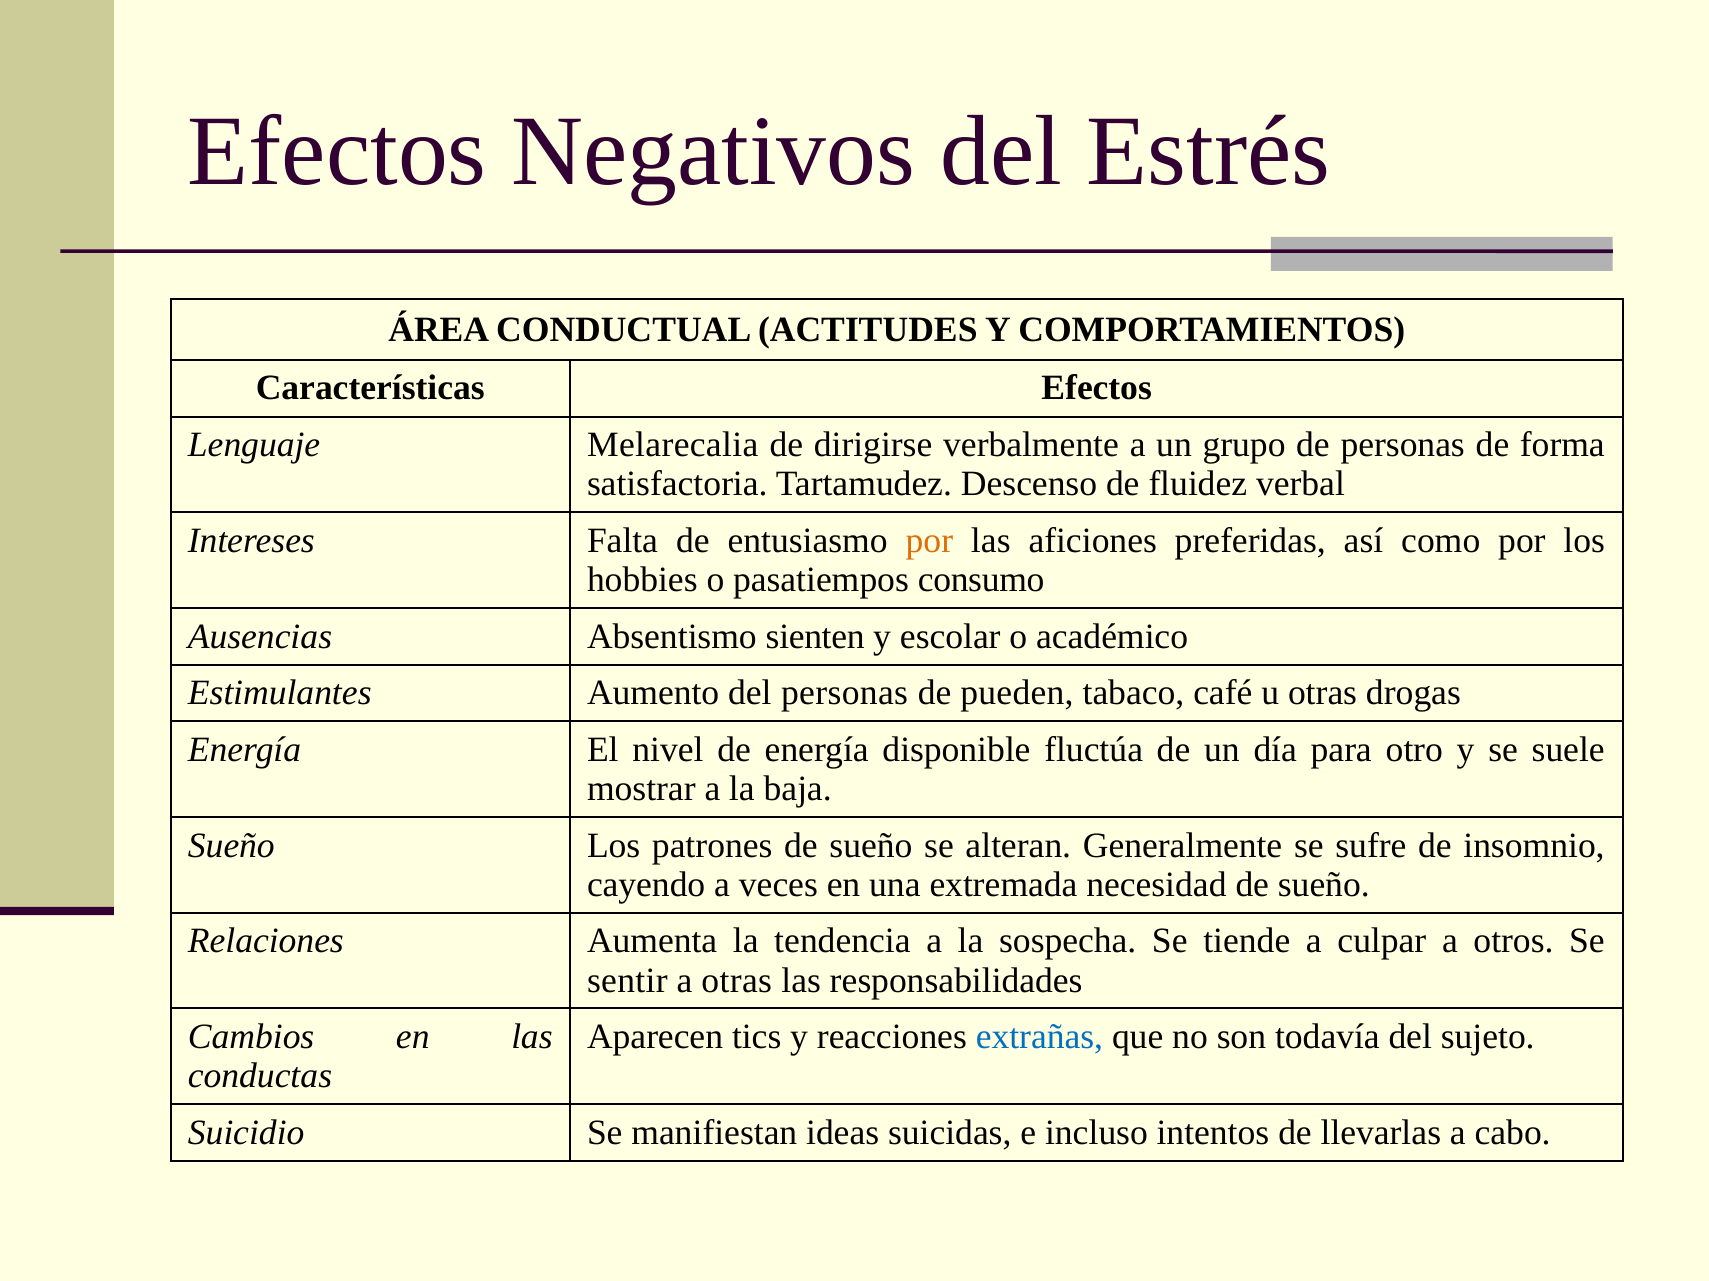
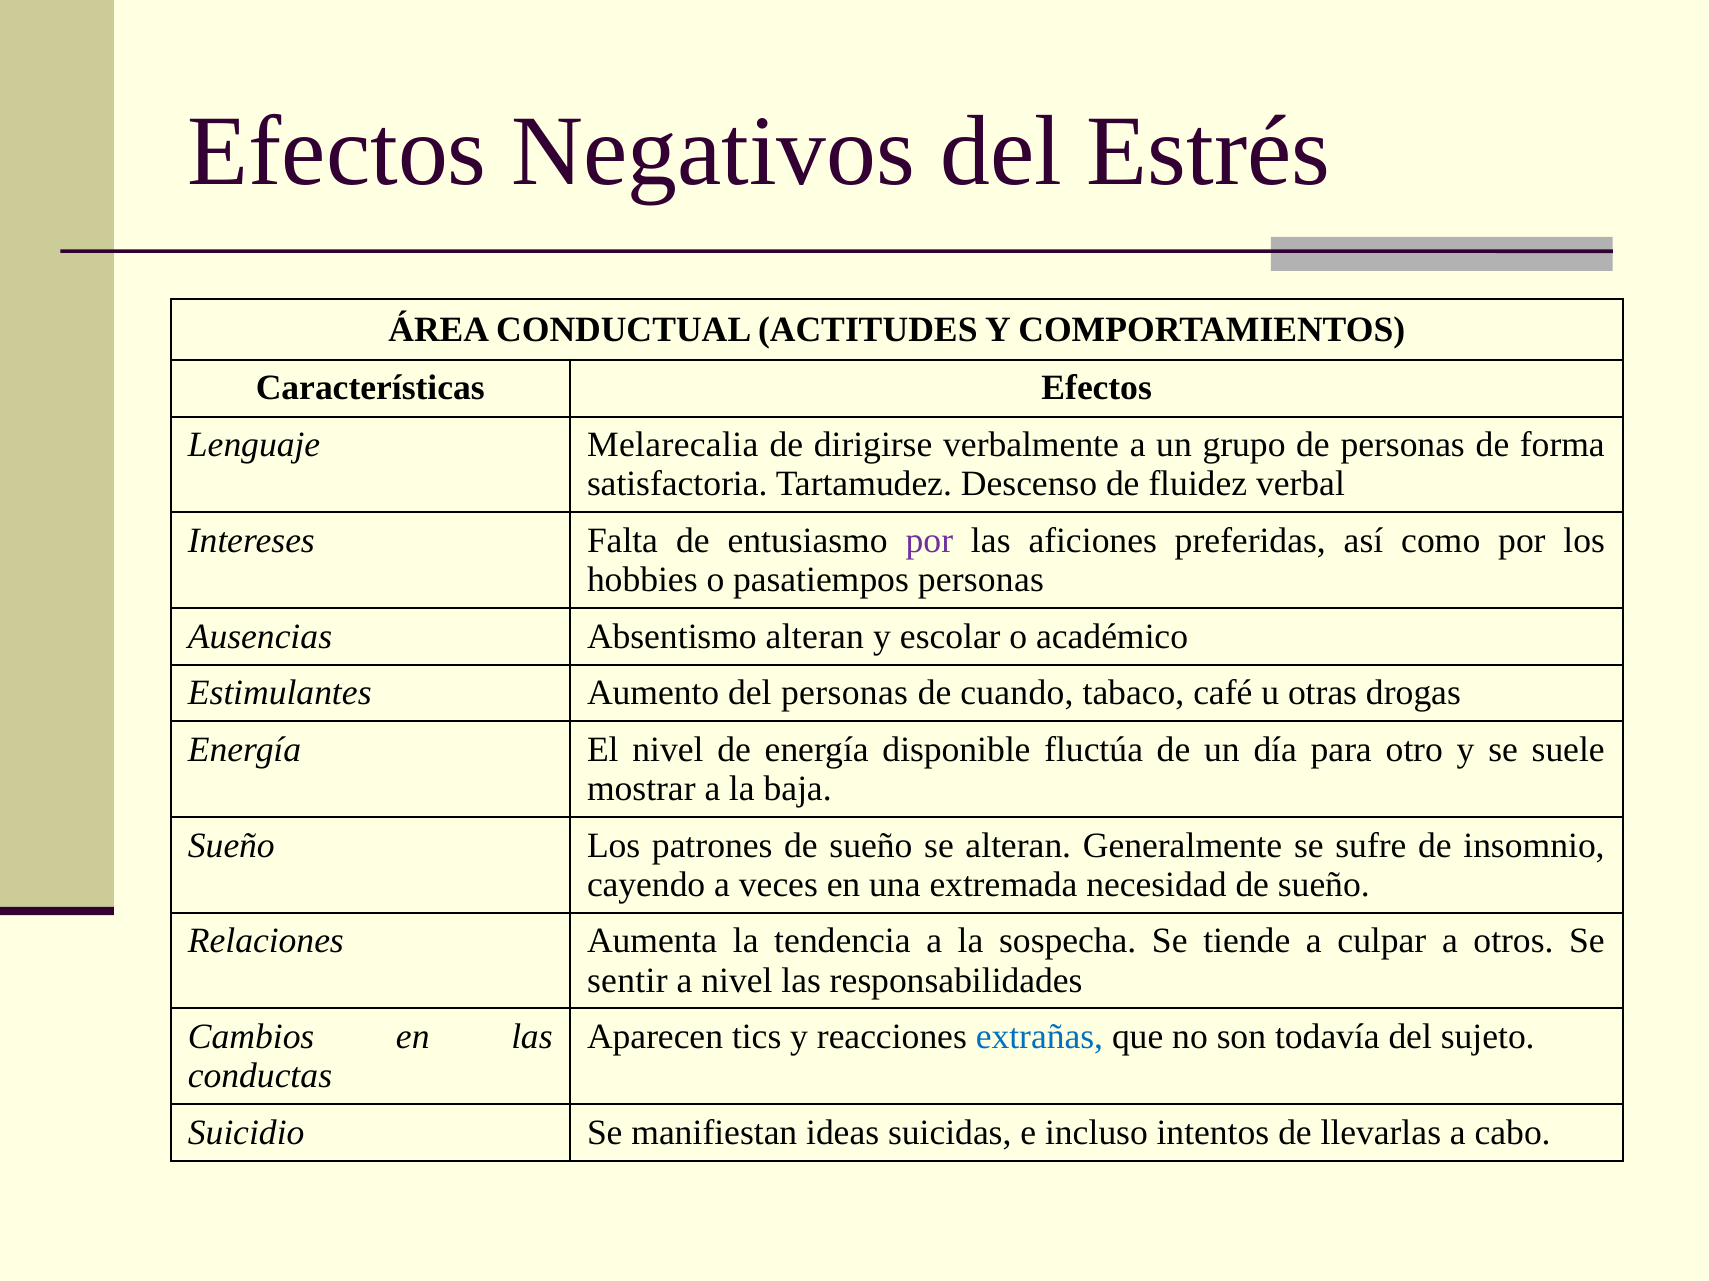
por colour: orange -> purple (929, 541)
pasatiempos consumo: consumo -> personas (981, 580)
Absentismo sienten: sienten -> alteran (815, 637)
pueden: pueden -> cuando (1017, 694)
a otras: otras -> nivel (737, 981)
